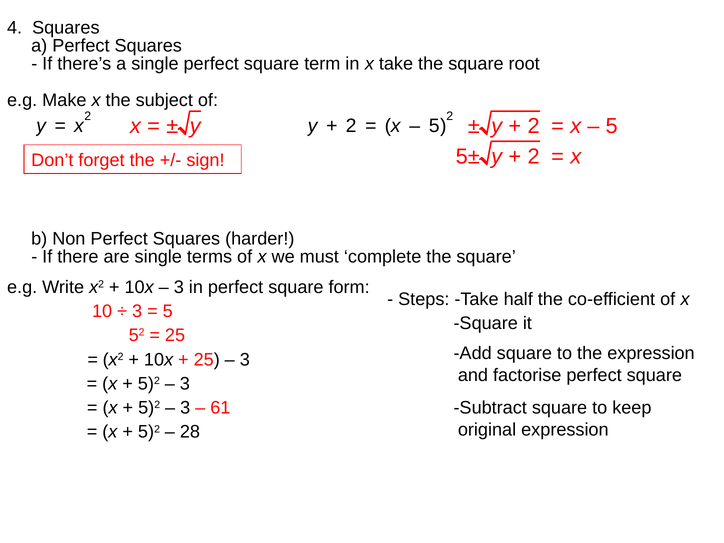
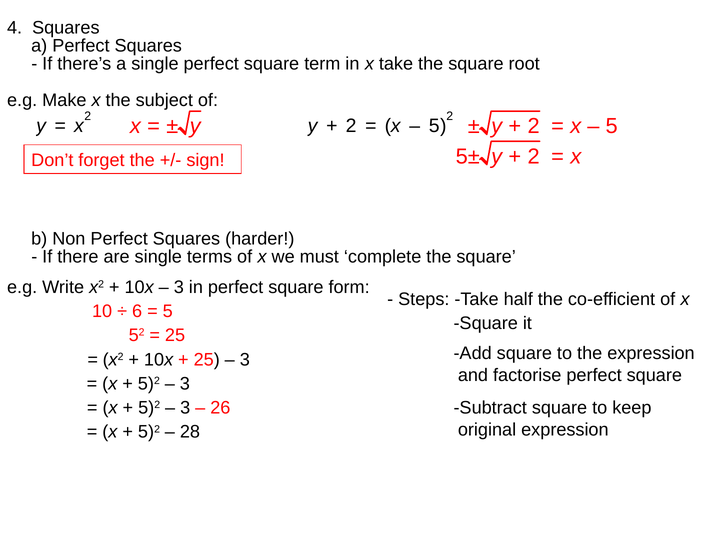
3: 3 -> 6 (137, 311)
61: 61 -> 26 (220, 408)
